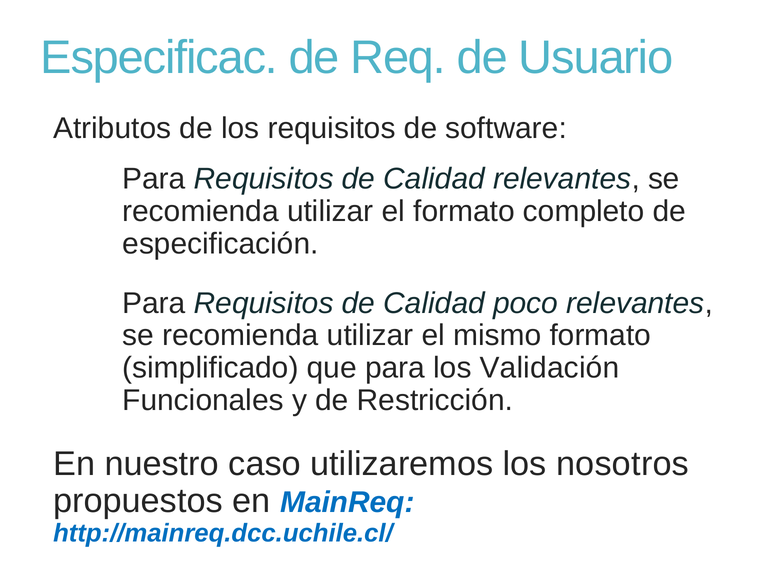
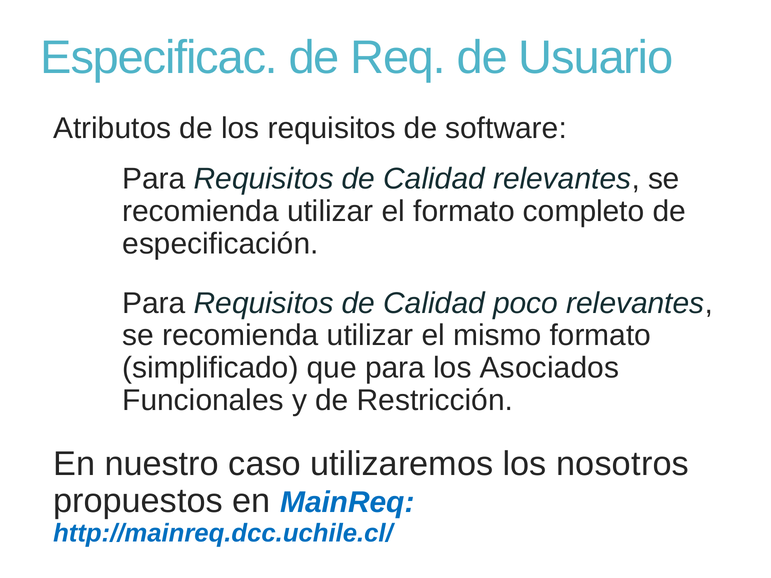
Validación: Validación -> Asociados (550, 368)
